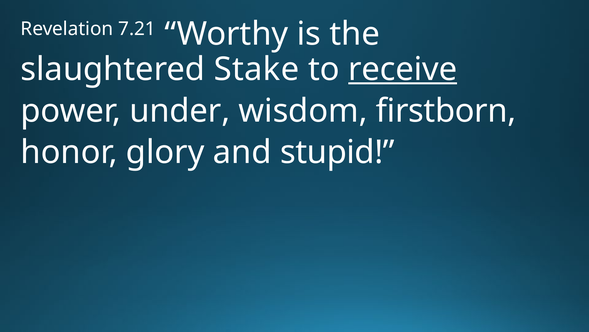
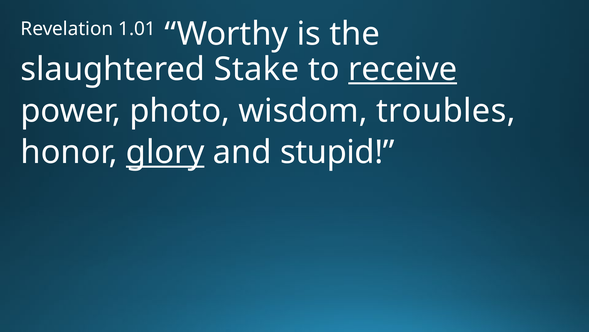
7.21: 7.21 -> 1.01 (137, 29)
under: under -> photo (180, 111)
firstborn: firstborn -> troubles (446, 111)
glory underline: none -> present (165, 152)
